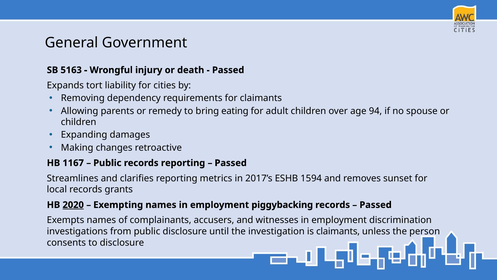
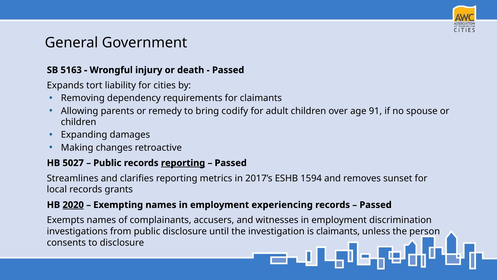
eating: eating -> codify (235, 111)
94: 94 -> 91 (375, 111)
1167: 1167 -> 5027 (73, 163)
reporting underline: none -> present (183, 163)
piggybacking: piggybacking -> experiencing (282, 205)
